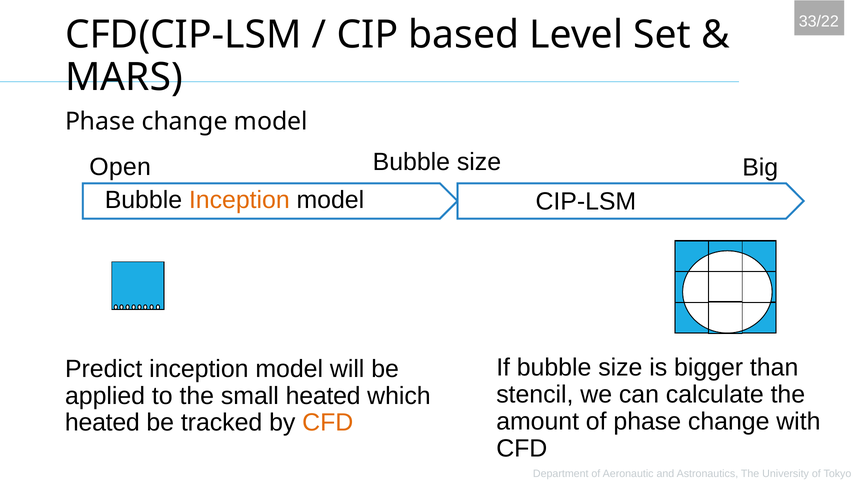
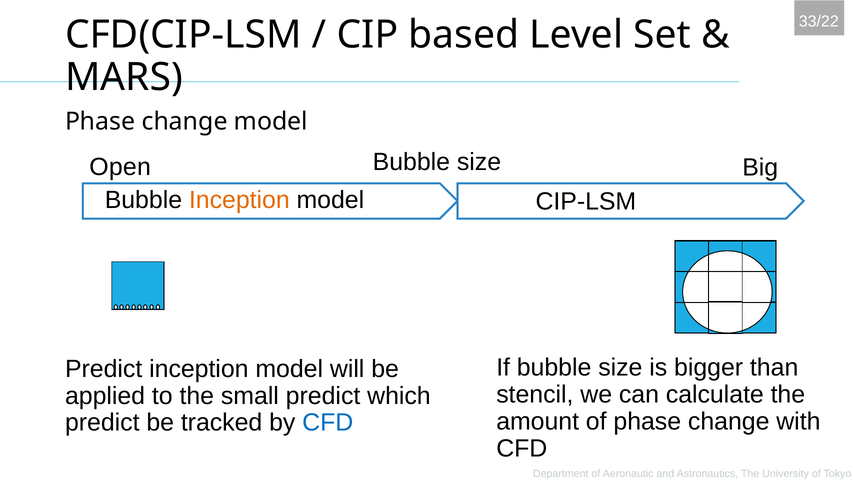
small heated: heated -> predict (323, 396)
heated: heated -> predict (102, 423)
CFD colour: orange -> blue (328, 423)
